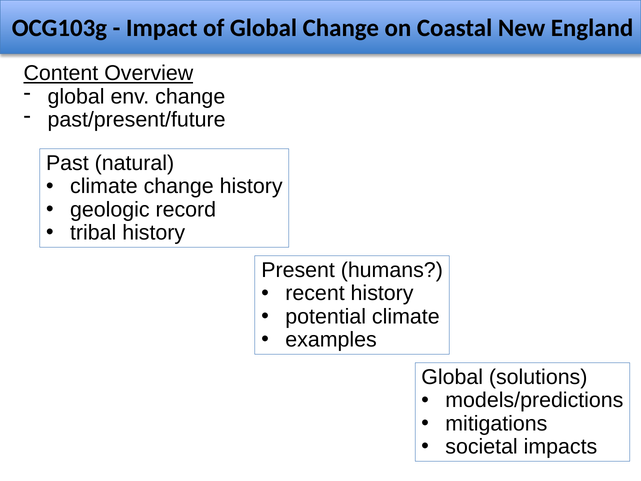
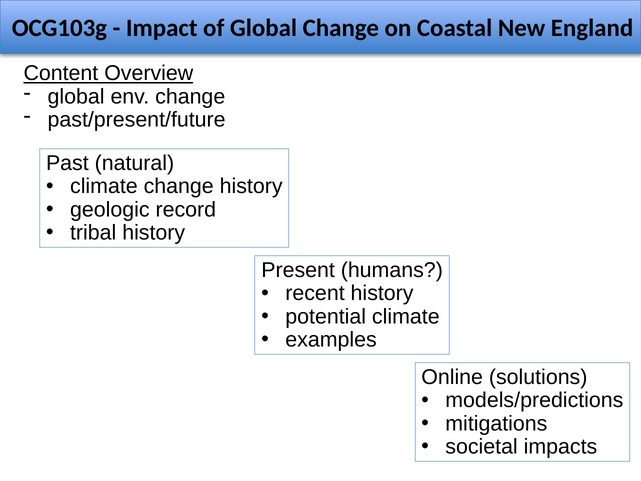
Global: Global -> Online (452, 377)
